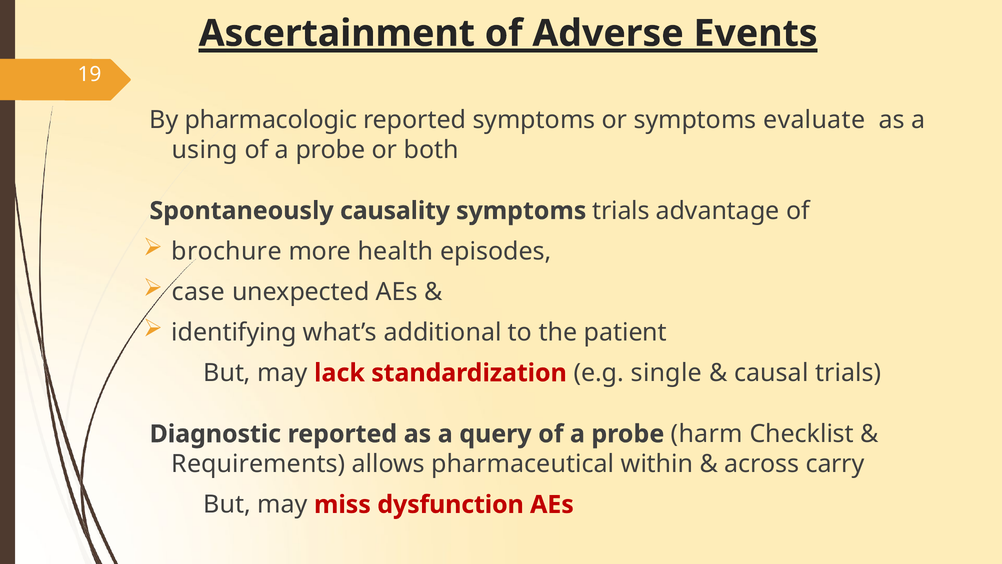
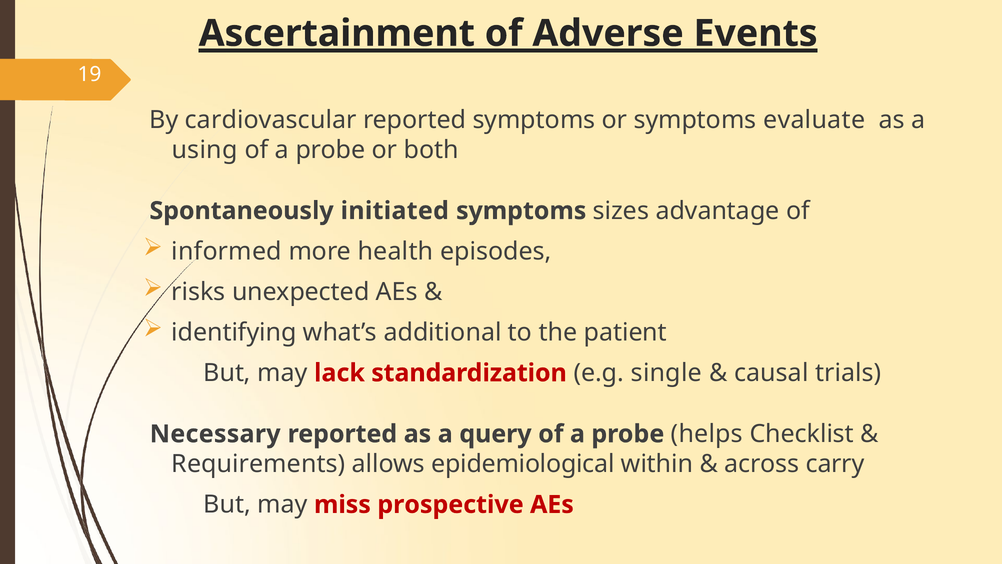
pharmacologic: pharmacologic -> cardiovascular (271, 120)
causality: causality -> initiated (395, 211)
symptoms trials: trials -> sizes (621, 211)
brochure: brochure -> informed (227, 251)
case: case -> risks (198, 292)
Diagnostic: Diagnostic -> Necessary (215, 434)
harm: harm -> helps (707, 434)
pharmaceutical: pharmaceutical -> epidemiological (523, 464)
dysfunction: dysfunction -> prospective (450, 504)
